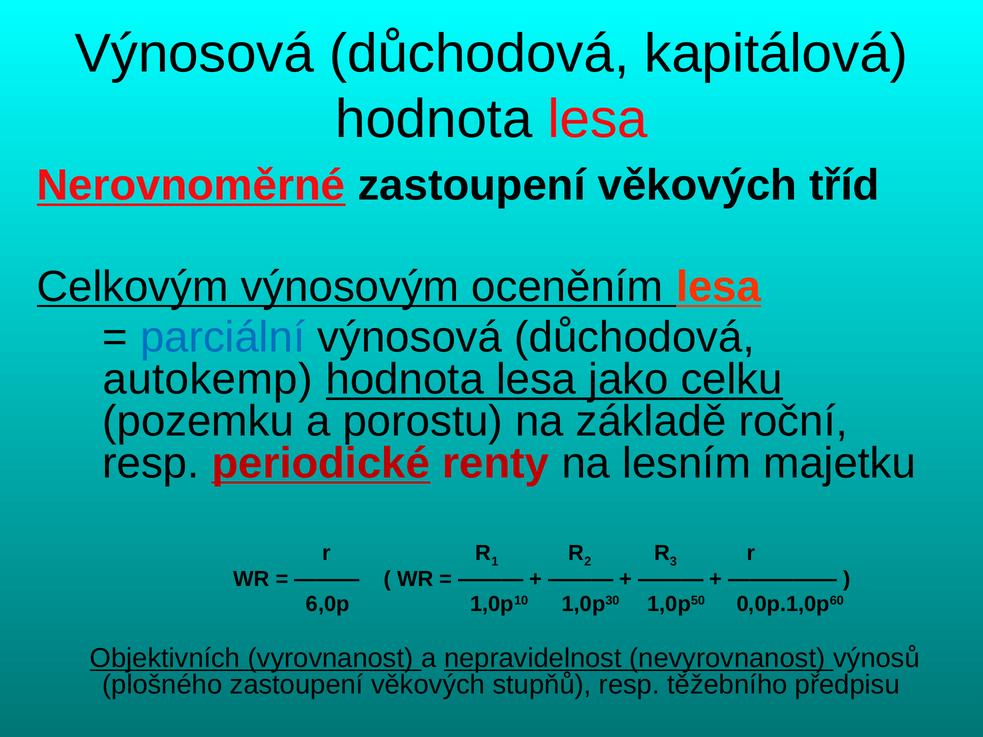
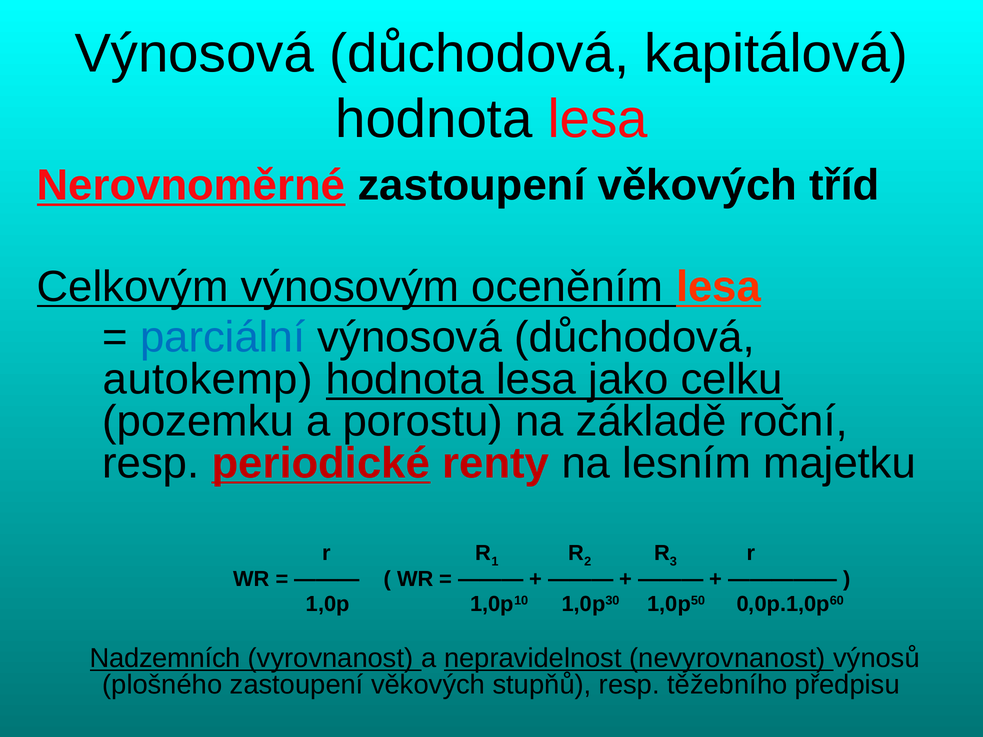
6,0p: 6,0p -> 1,0p (328, 604)
Objektivních: Objektivních -> Nadzemních (165, 659)
